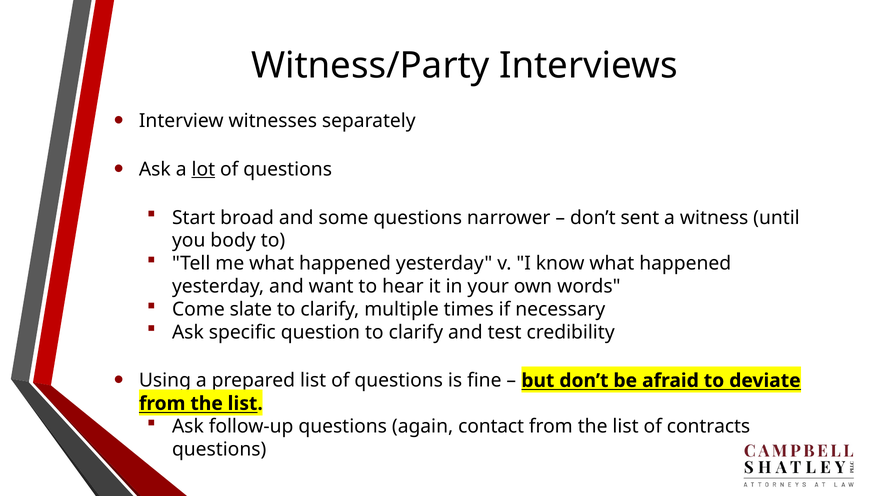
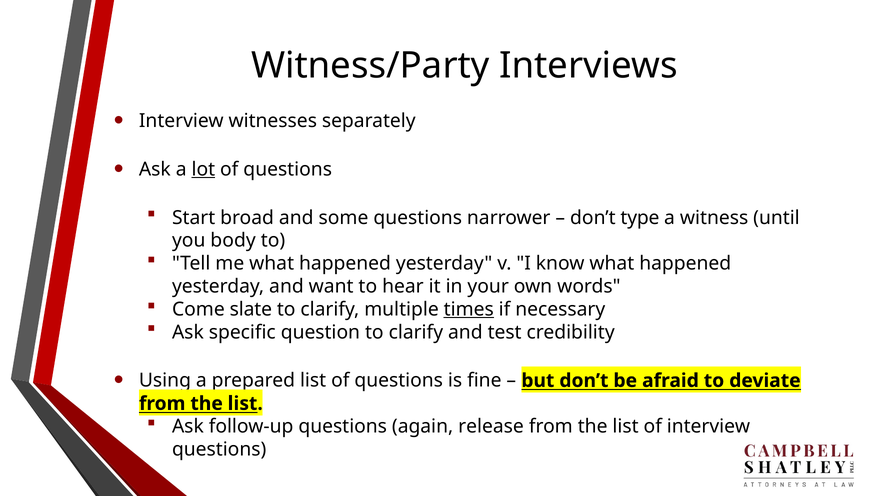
sent: sent -> type (640, 218)
times underline: none -> present (469, 309)
contact: contact -> release (491, 426)
of contracts: contracts -> interview (708, 426)
